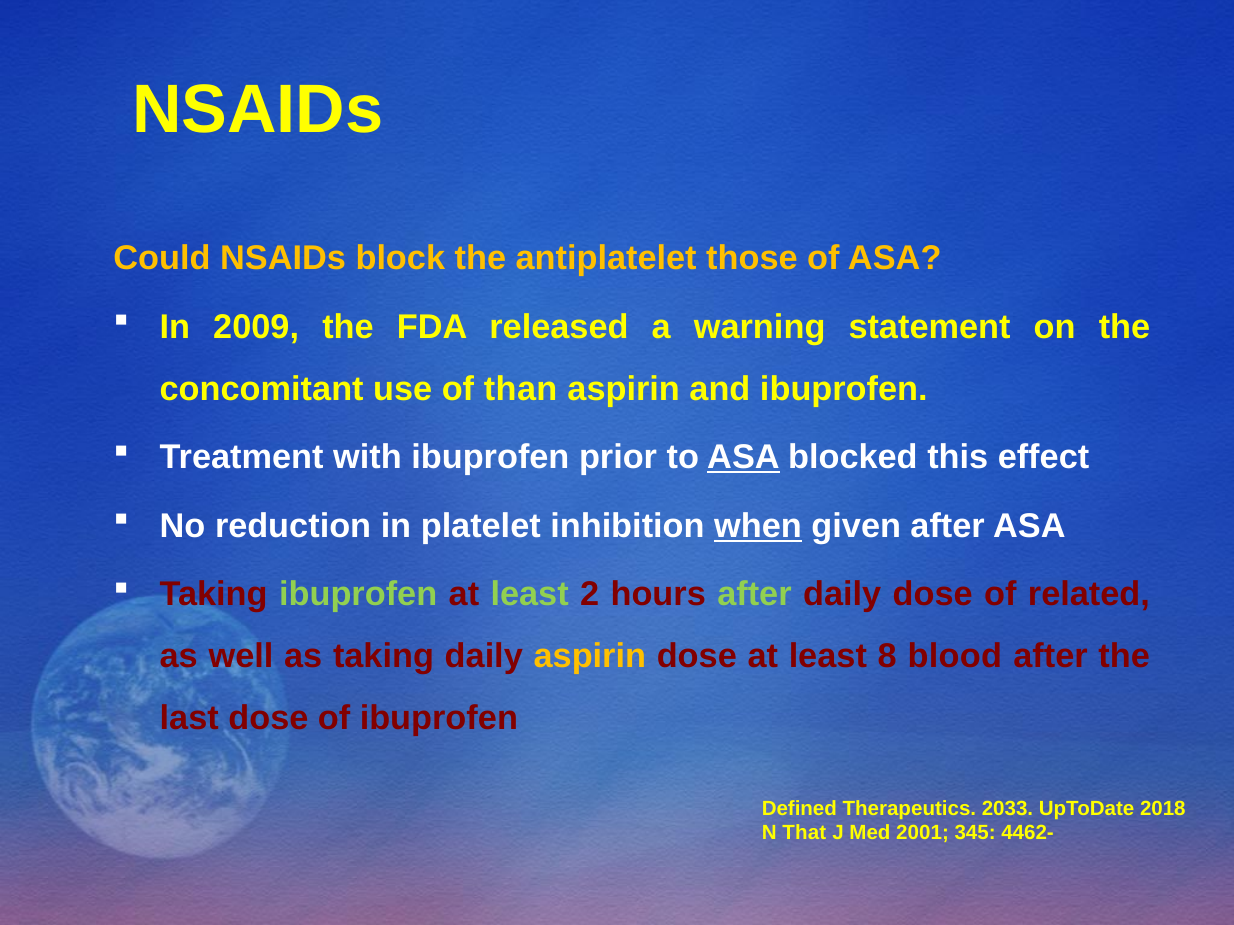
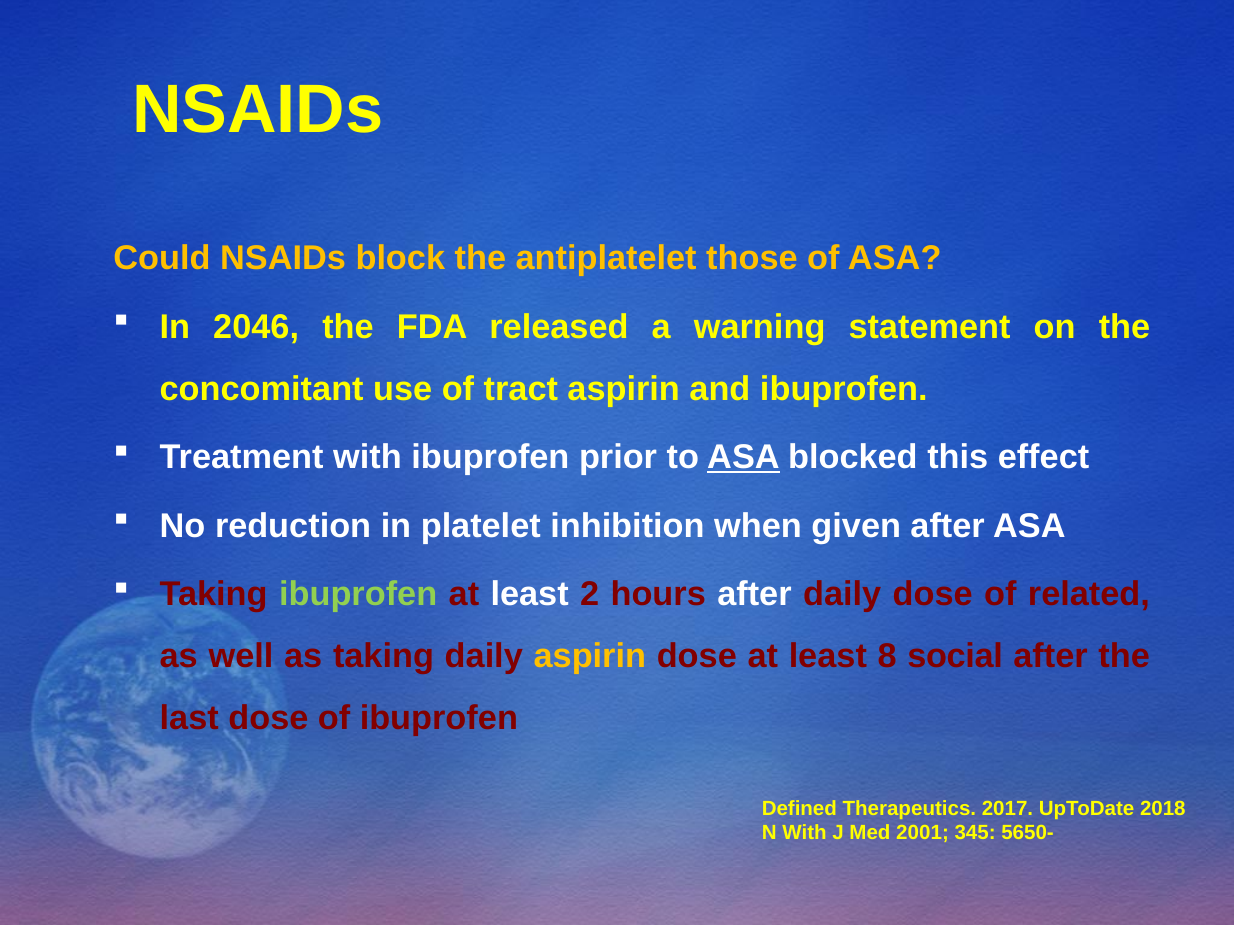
2009: 2009 -> 2046 (256, 327)
than: than -> tract (521, 389)
when underline: present -> none (758, 526)
least colour: light green -> white (530, 595)
after colour: light green -> white (754, 595)
blood: blood -> social (955, 656)
2033: 2033 -> 2017 (1007, 809)
N That: That -> With (804, 834)
4462-: 4462- -> 5650- (1028, 834)
